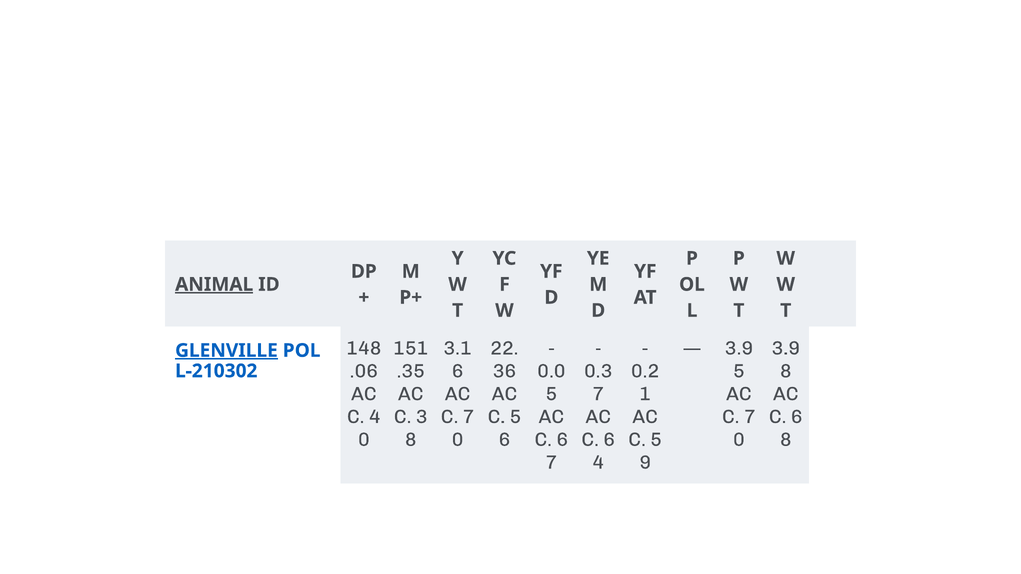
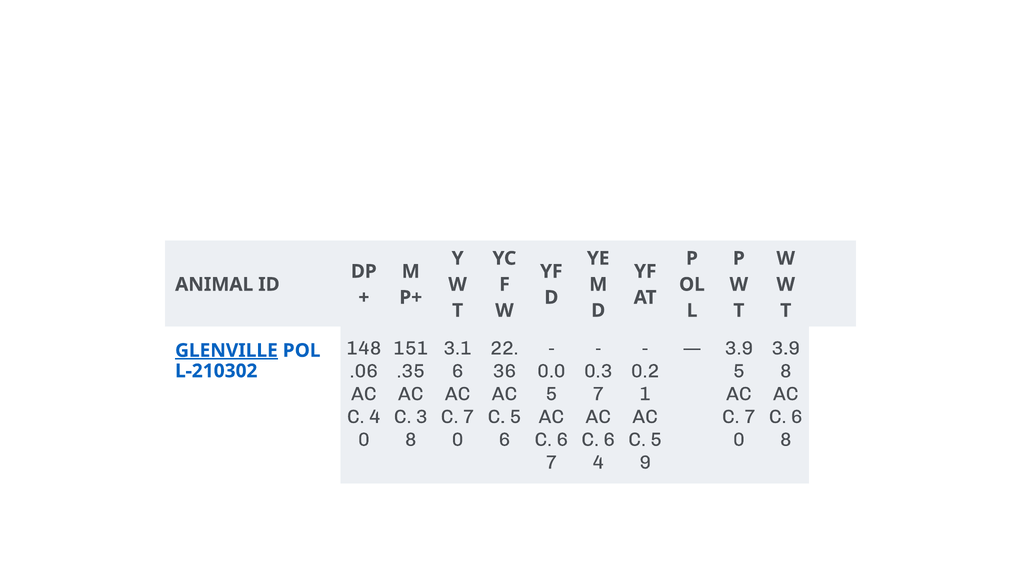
ANIMAL underline: present -> none (214, 285)
